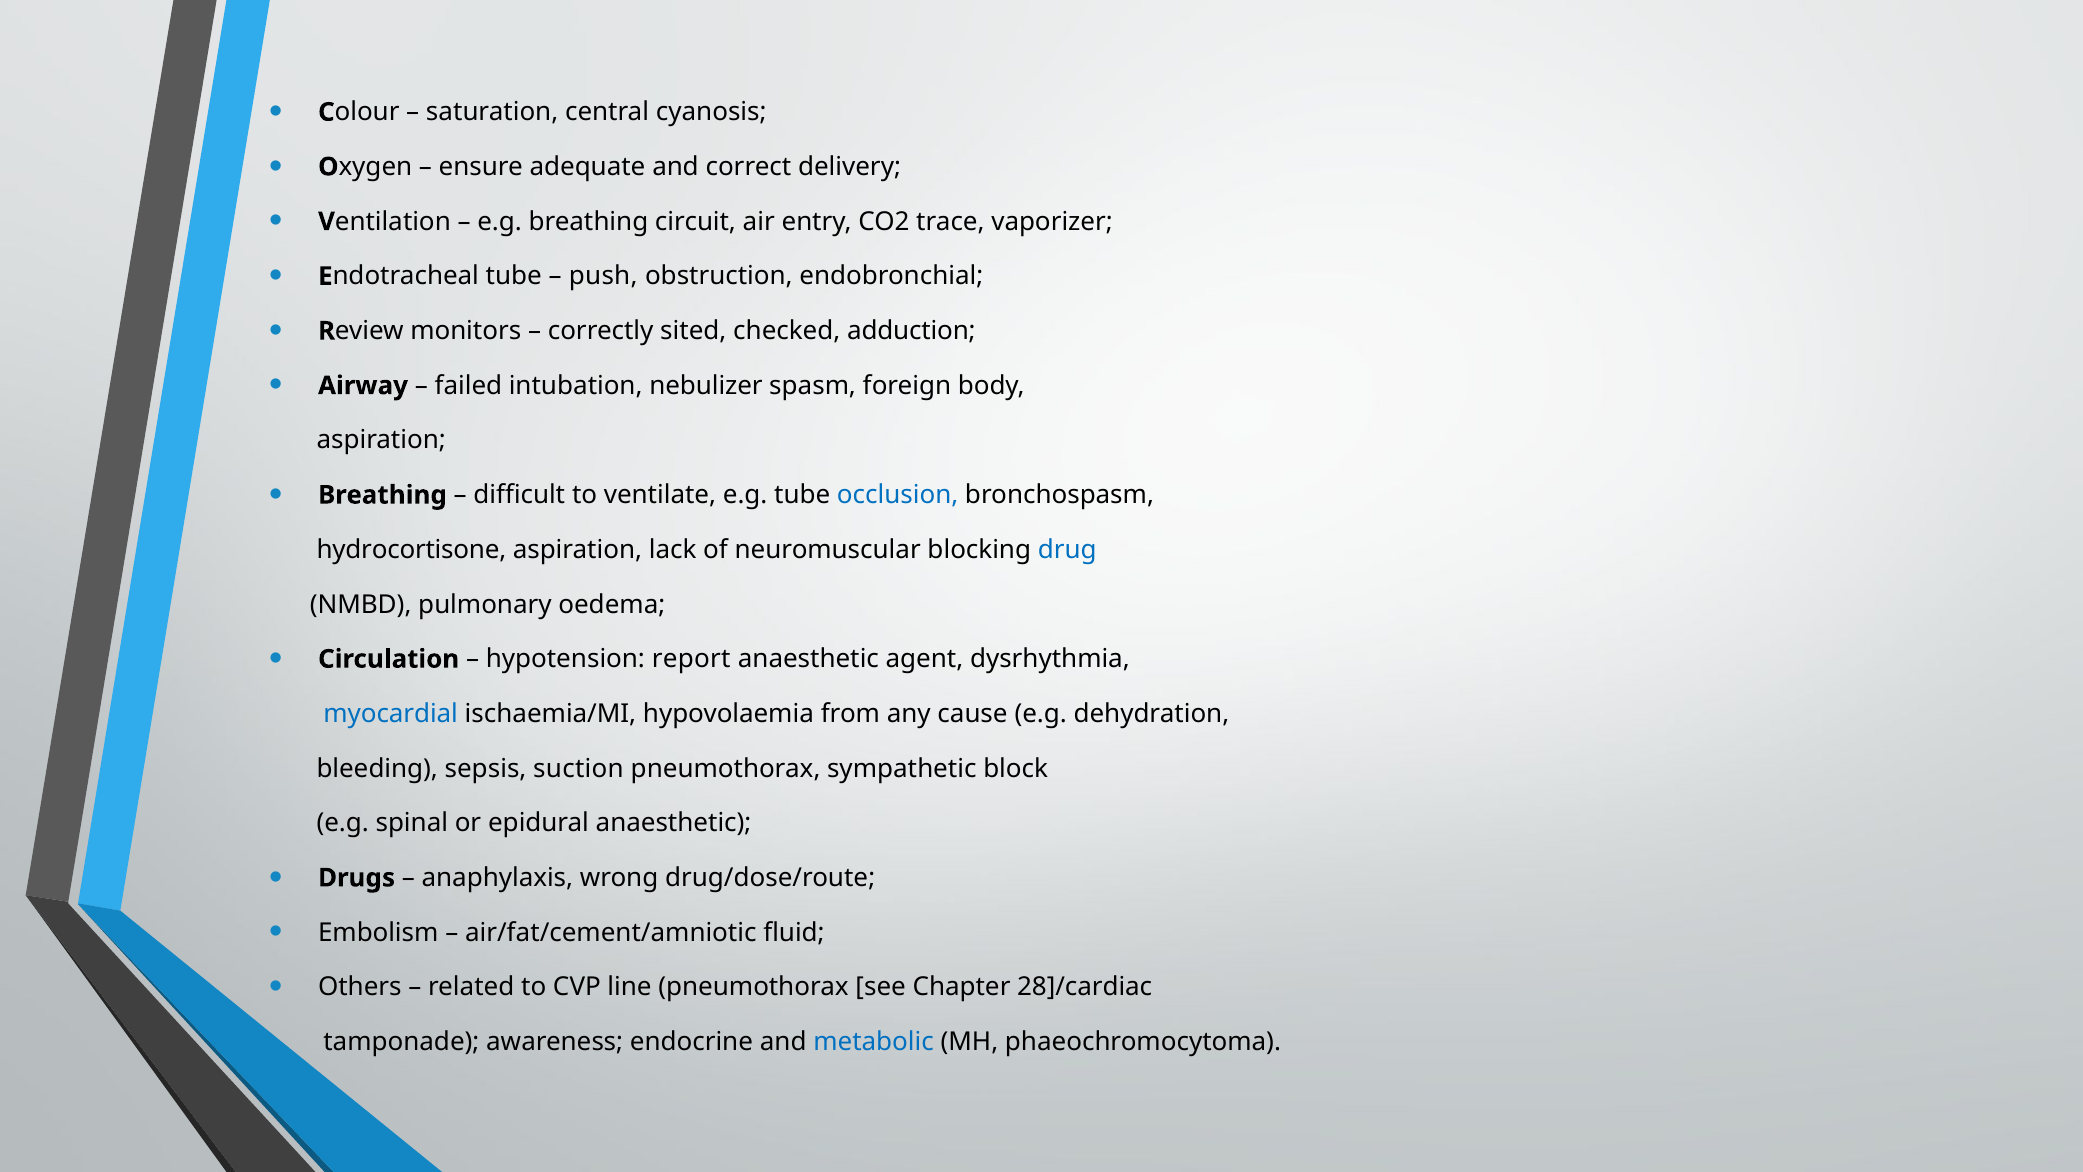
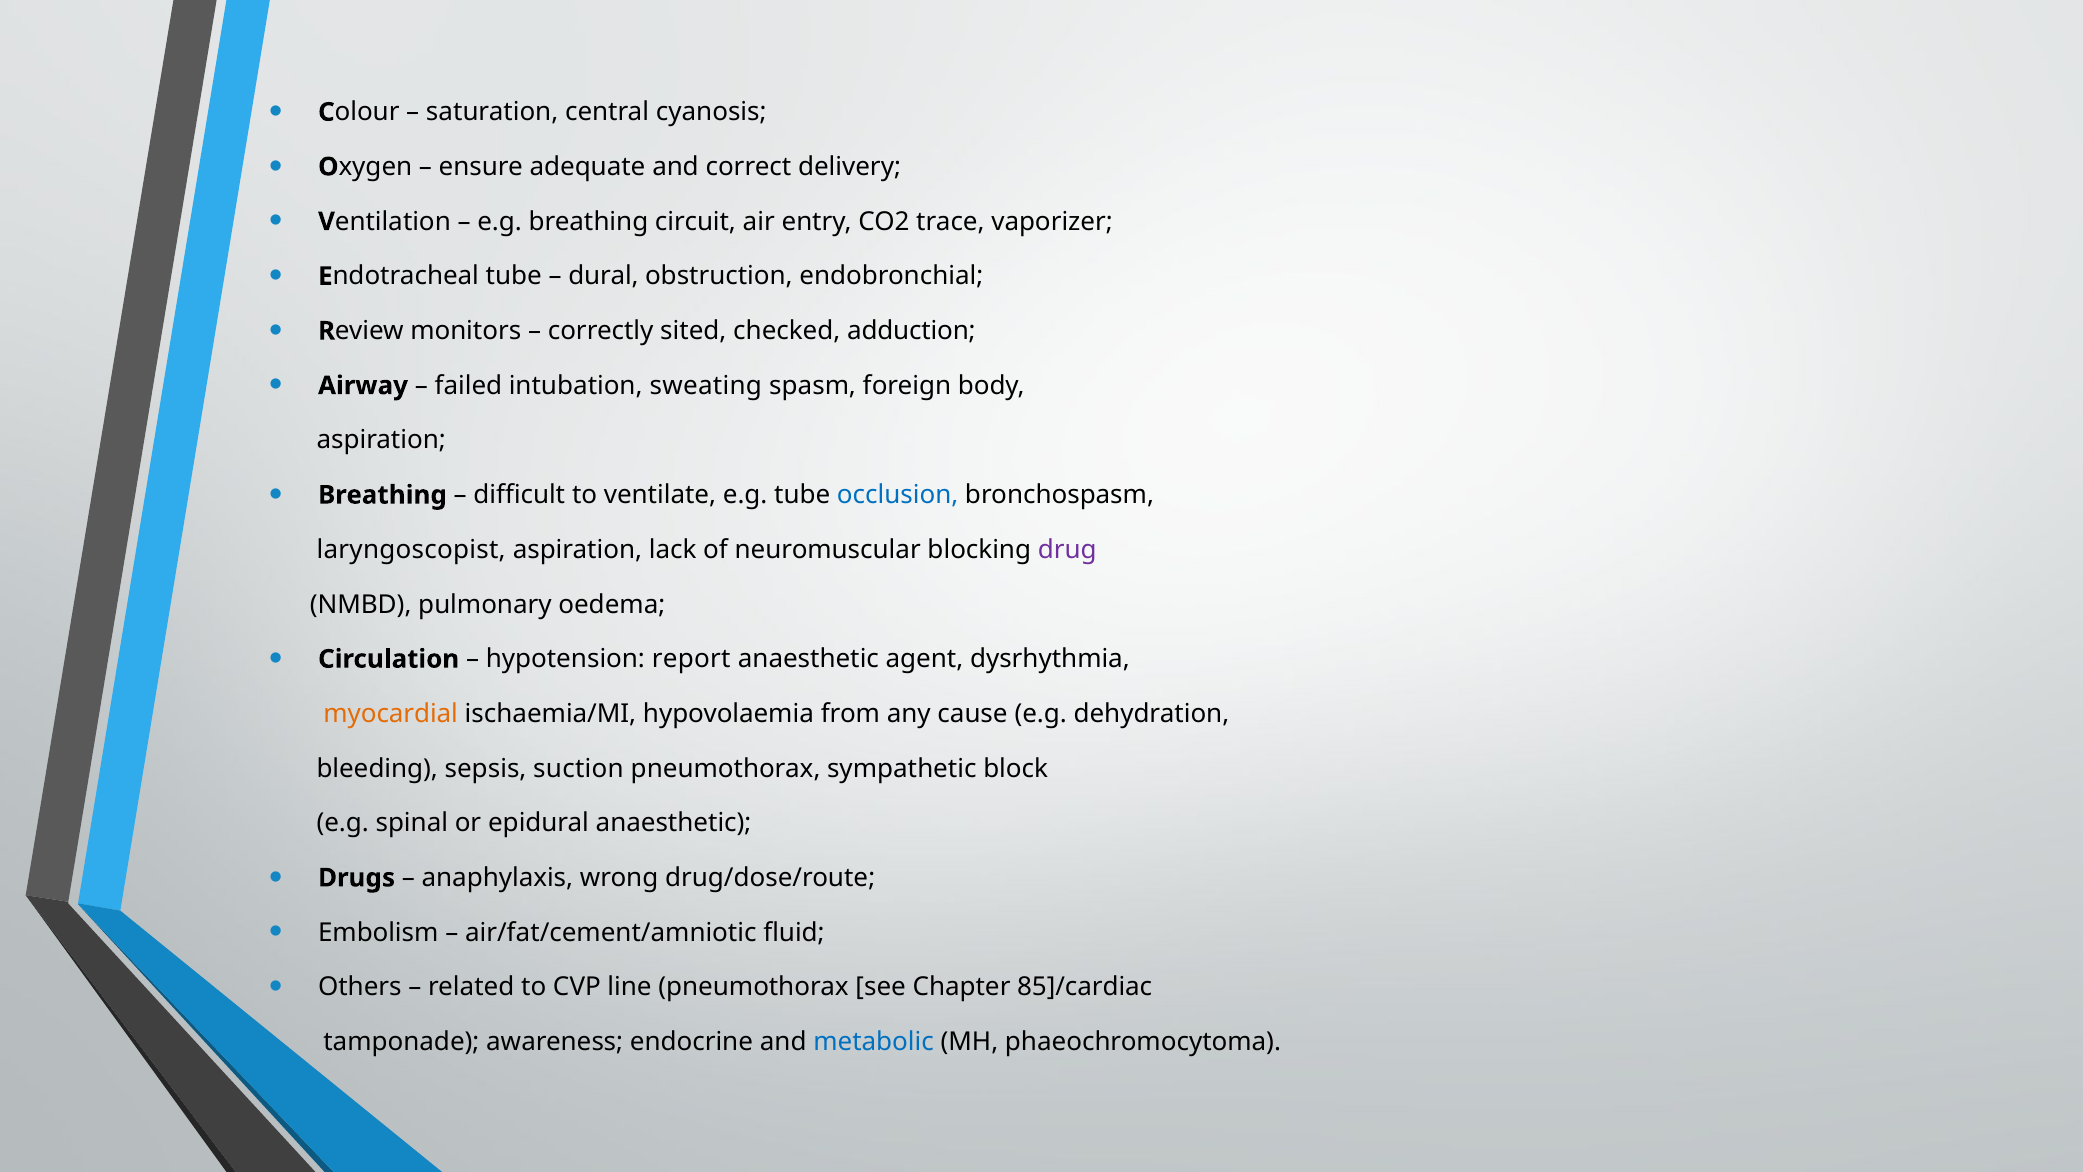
push: push -> dural (603, 276)
nebulizer: nebulizer -> sweating (706, 386)
hydrocortisone: hydrocortisone -> laryngoscopist (411, 550)
drug colour: blue -> purple (1067, 550)
myocardial colour: blue -> orange (391, 714)
28]/cardiac: 28]/cardiac -> 85]/cardiac (1085, 987)
